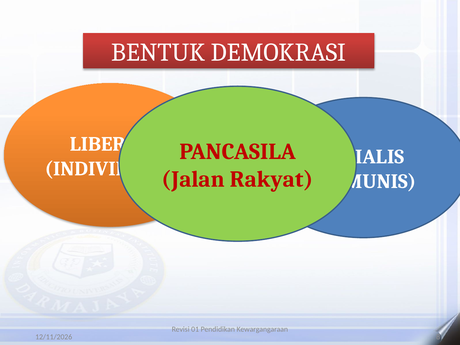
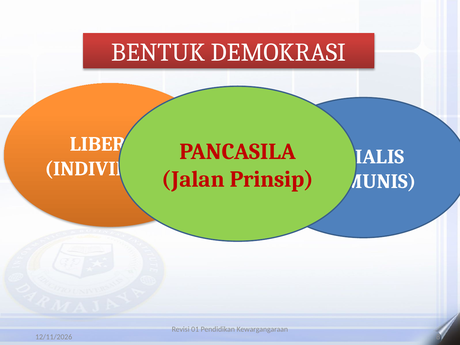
Rakyat: Rakyat -> Prinsip (272, 179)
